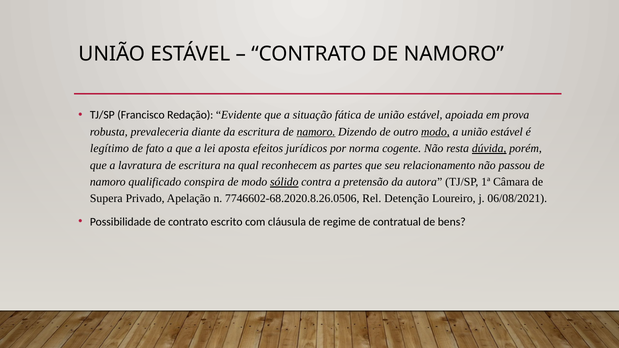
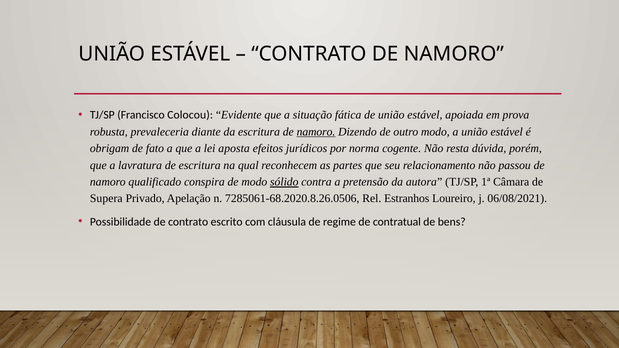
Redação: Redação -> Colocou (190, 115)
modo underline: present -> none (435, 132)
legítimo: legítimo -> obrigam (110, 149)
dúvida underline: present -> none (489, 149)
7746602-68.2020.8.26.0506: 7746602-68.2020.8.26.0506 -> 7285061-68.2020.8.26.0506 (292, 199)
Detenção: Detenção -> Estranhos (407, 199)
